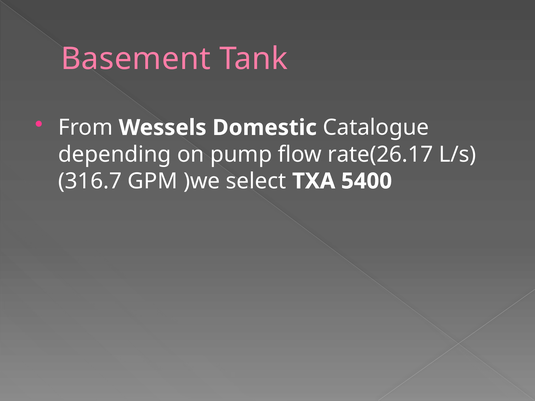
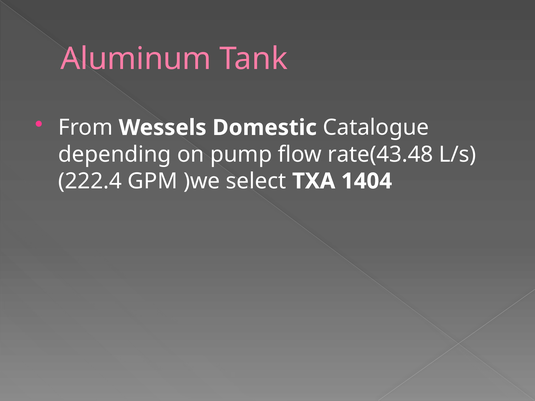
Basement: Basement -> Aluminum (136, 59)
rate(26.17: rate(26.17 -> rate(43.48 (380, 154)
316.7: 316.7 -> 222.4 (90, 181)
5400: 5400 -> 1404 (367, 181)
